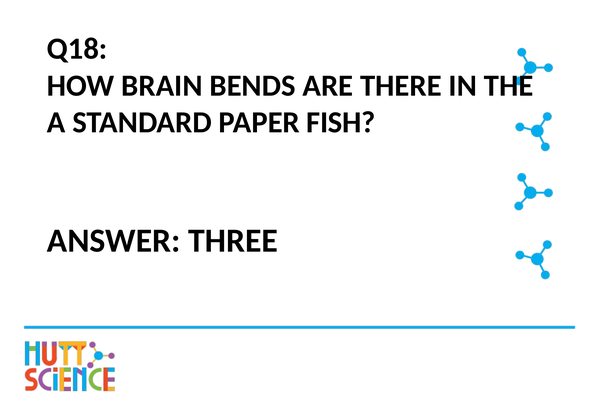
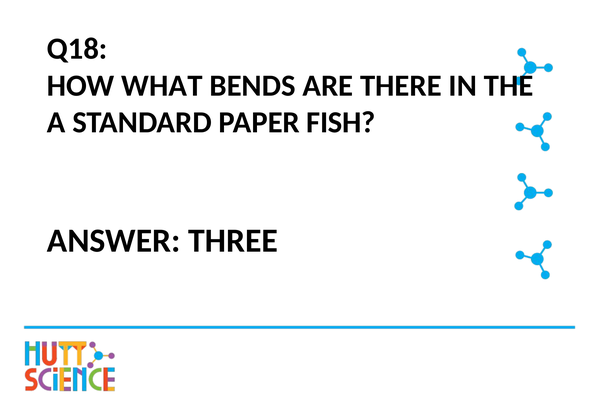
BRAIN: BRAIN -> WHAT (162, 86)
